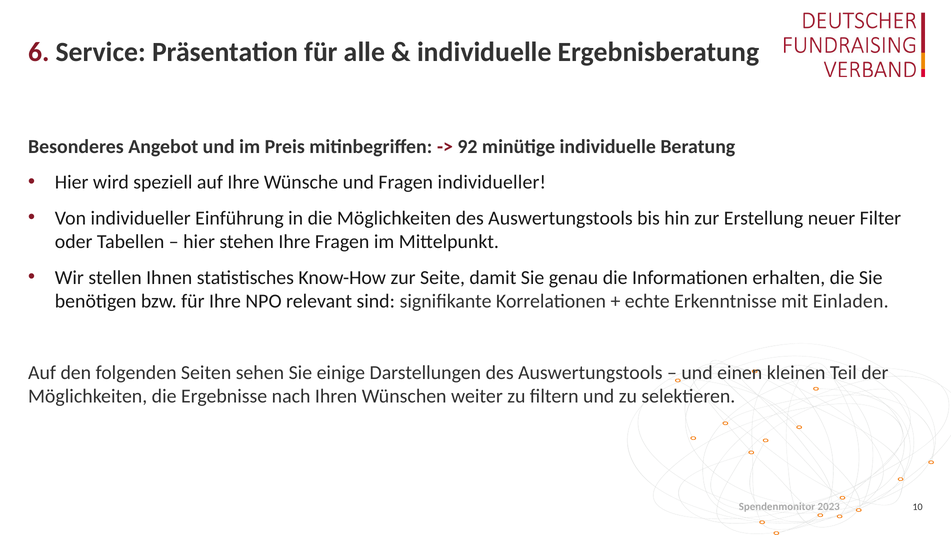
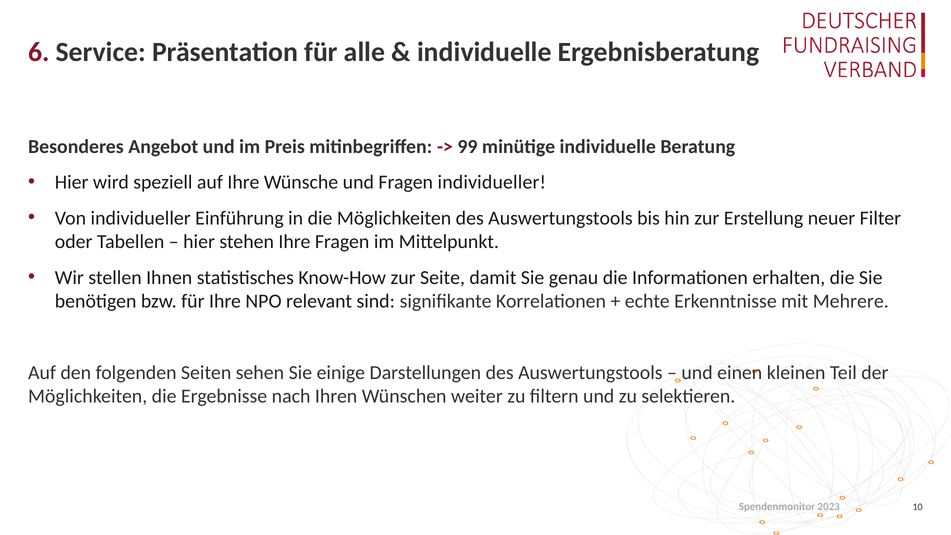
92: 92 -> 99 (467, 147)
Einladen: Einladen -> Mehrere (851, 301)
